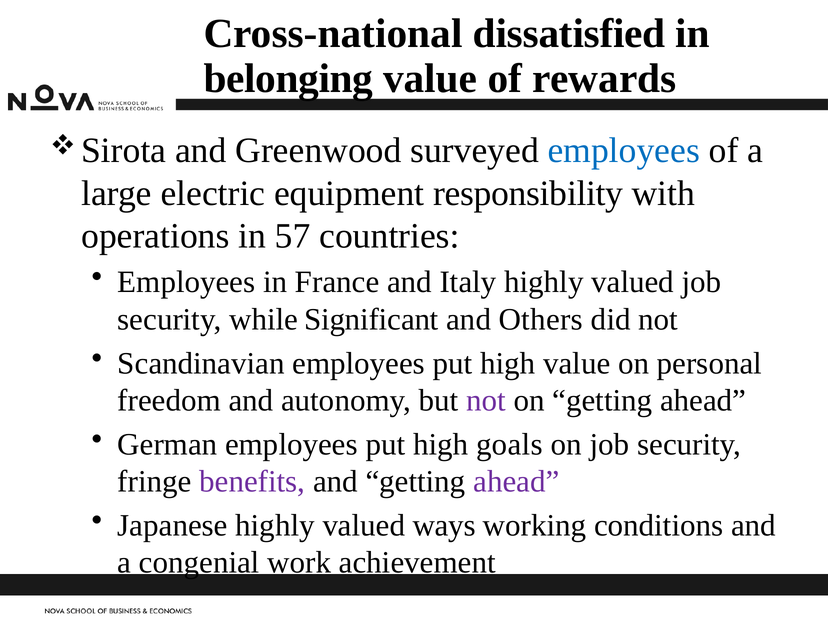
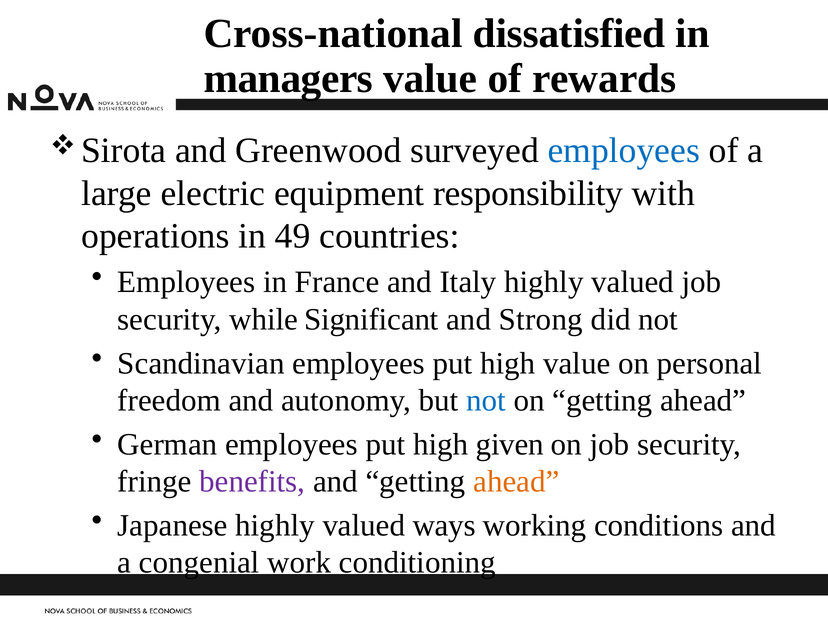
belonging: belonging -> managers (288, 79)
57: 57 -> 49 (293, 236)
Others: Others -> Strong (541, 320)
not colour: purple -> blue (486, 401)
goals: goals -> given (510, 444)
ahead colour: purple -> orange (516, 482)
achievement: achievement -> conditioning (417, 563)
